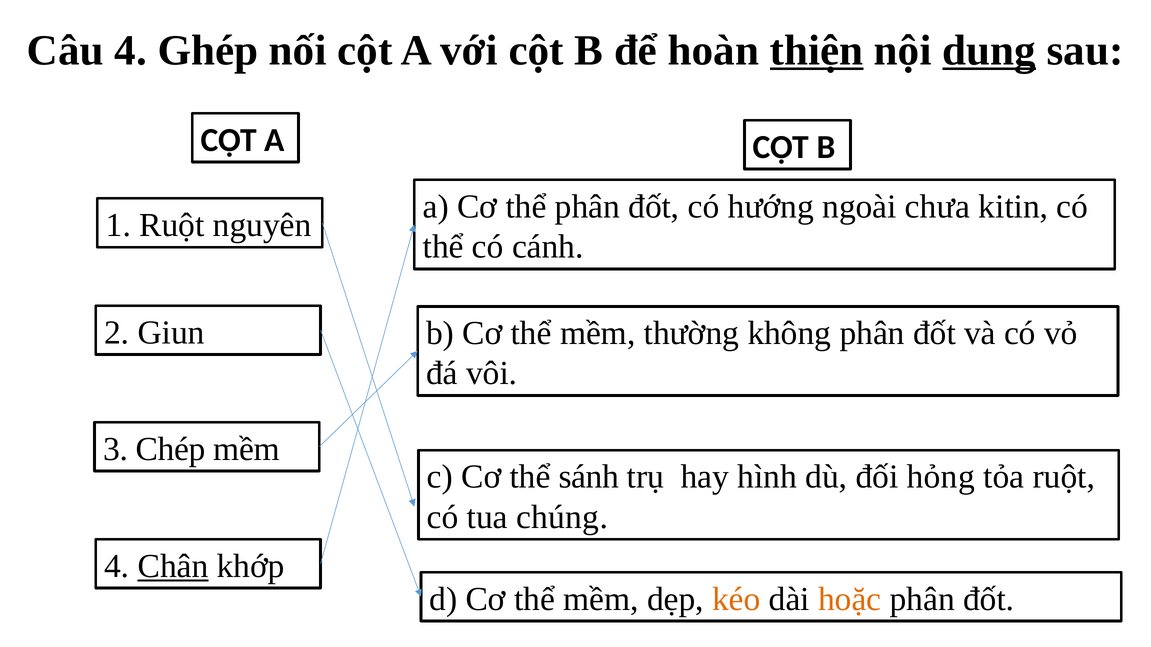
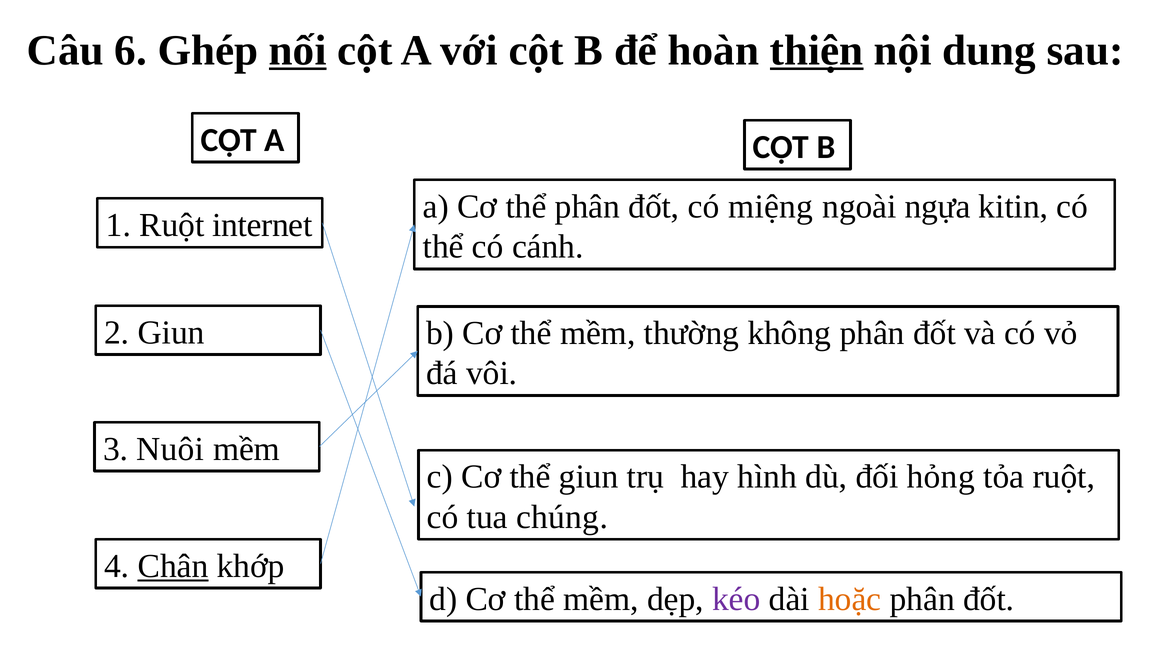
Câu 4: 4 -> 6 (131, 50)
nối underline: none -> present (298, 50)
dung underline: present -> none (989, 50)
hướng: hướng -> miệng (771, 207)
chưa: chưa -> ngựa (938, 207)
nguyên: nguyên -> internet (262, 225)
Chép: Chép -> Nuôi (170, 449)
thể sánh: sánh -> giun (589, 477)
kéo colour: orange -> purple (736, 599)
